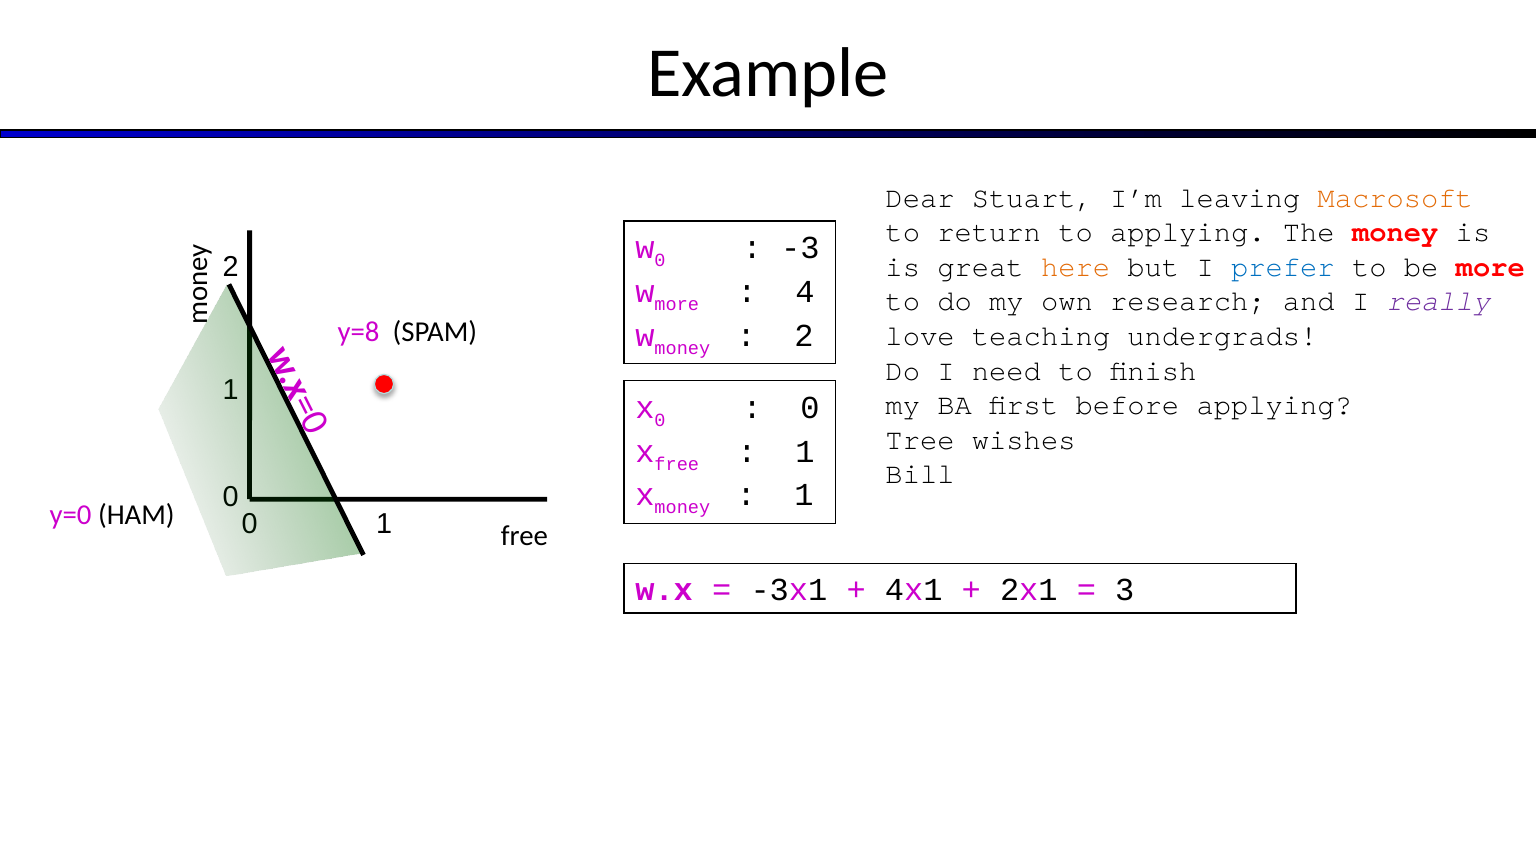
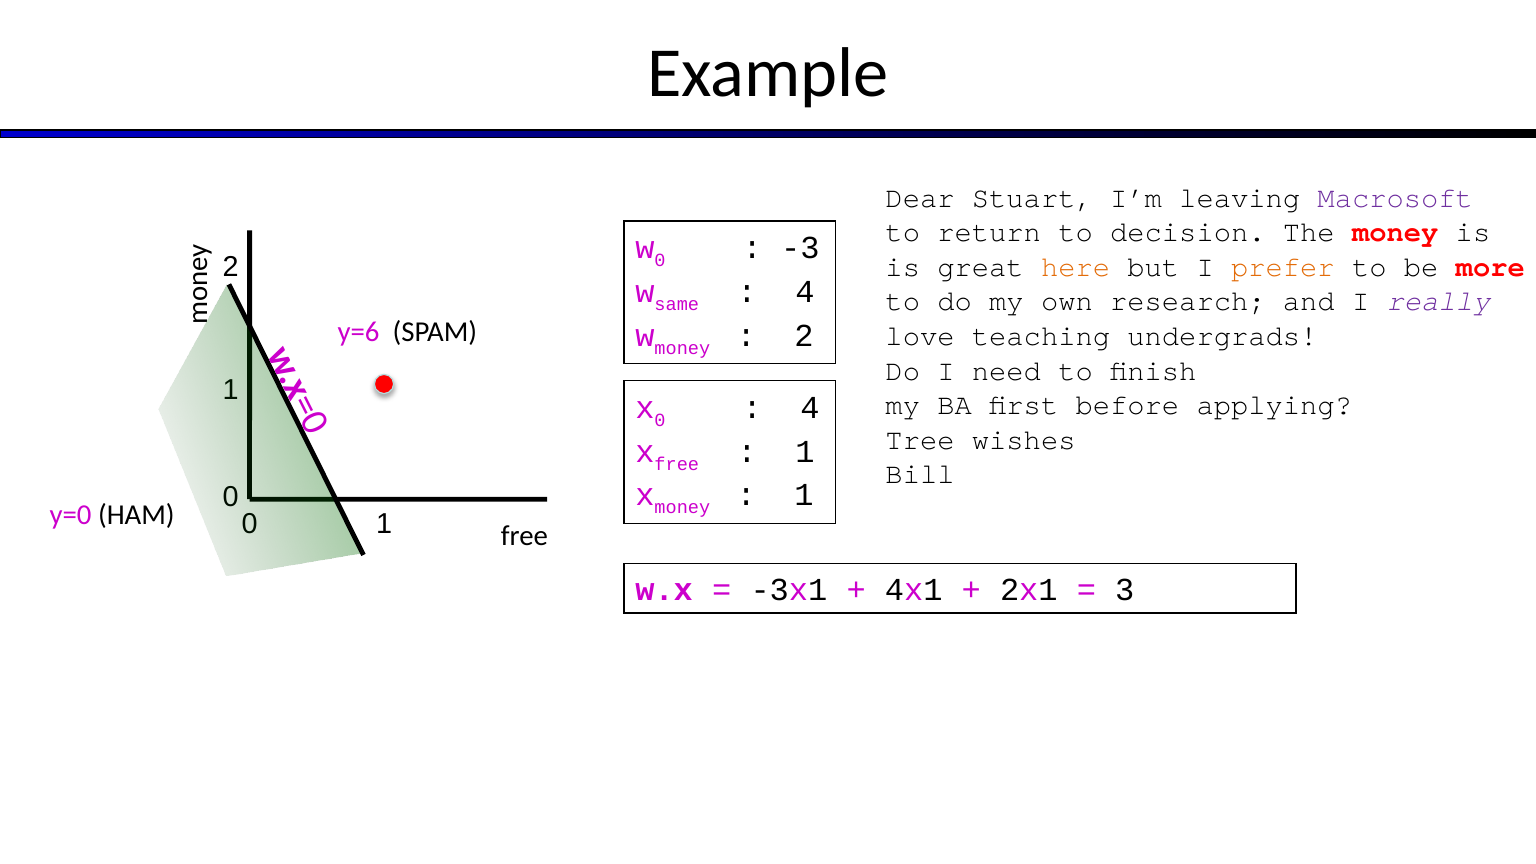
Macrosoft colour: orange -> purple (1395, 198)
to applying: applying -> decision (1188, 232)
prefer colour: blue -> orange (1283, 267)
more: more -> same (677, 304)
y=8: y=8 -> y=6 (359, 332)
0: 0 -> 4 (810, 408)
